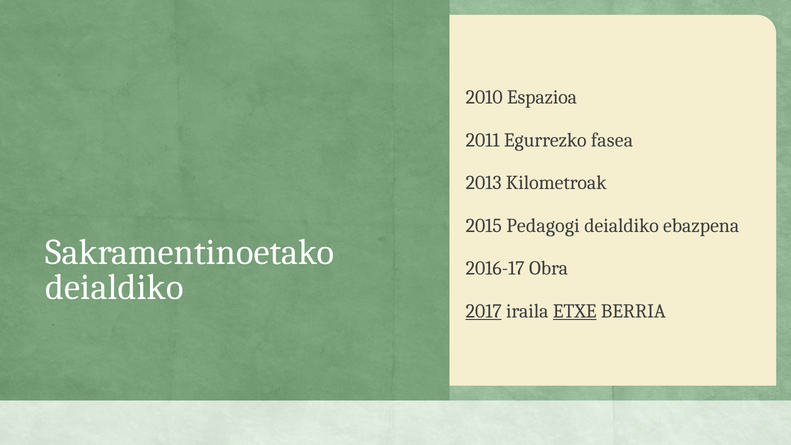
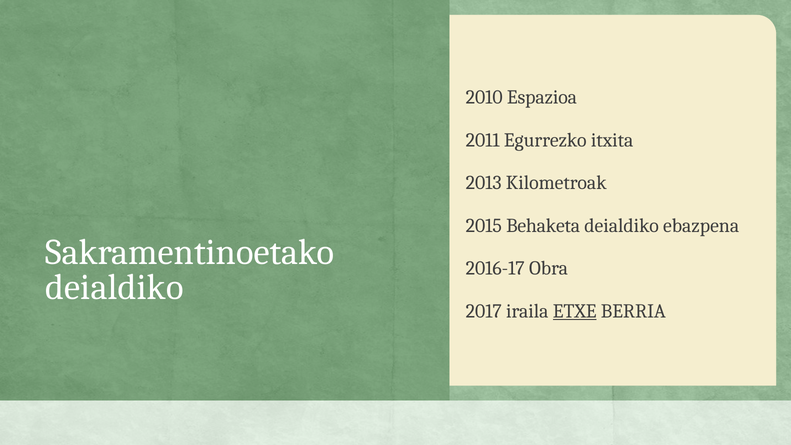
fasea: fasea -> itxita (612, 140)
Pedagogi: Pedagogi -> Behaketa (543, 226)
2017 underline: present -> none (484, 311)
